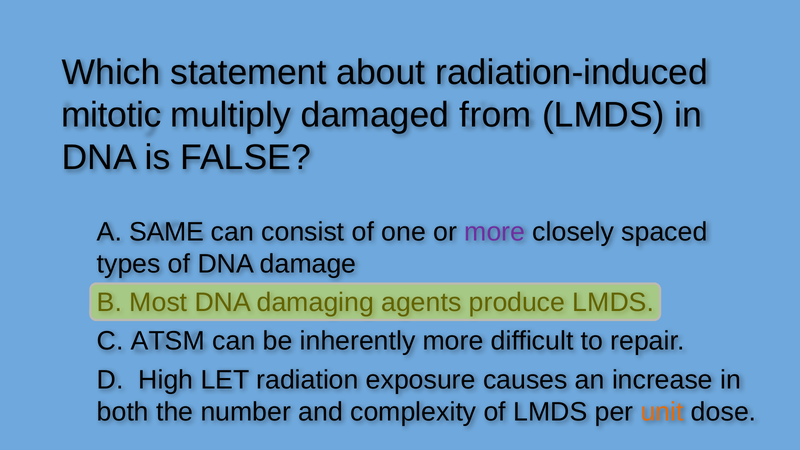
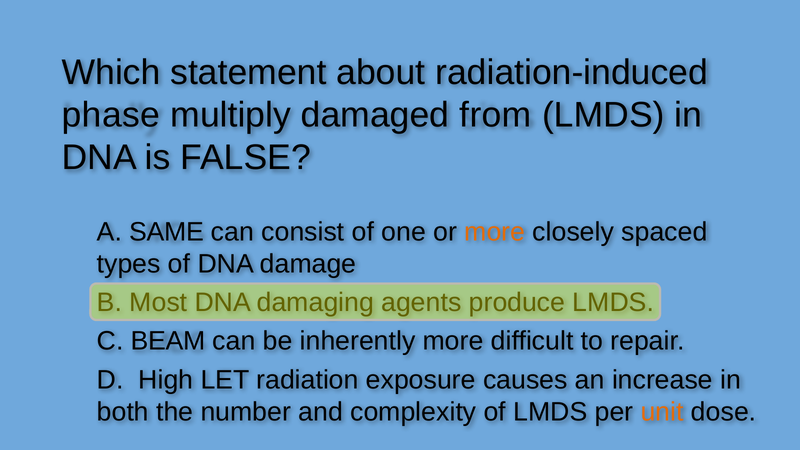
mitotic: mitotic -> phase (111, 115)
more colour: purple -> orange (495, 232)
ATSM: ATSM -> BEAM (168, 341)
